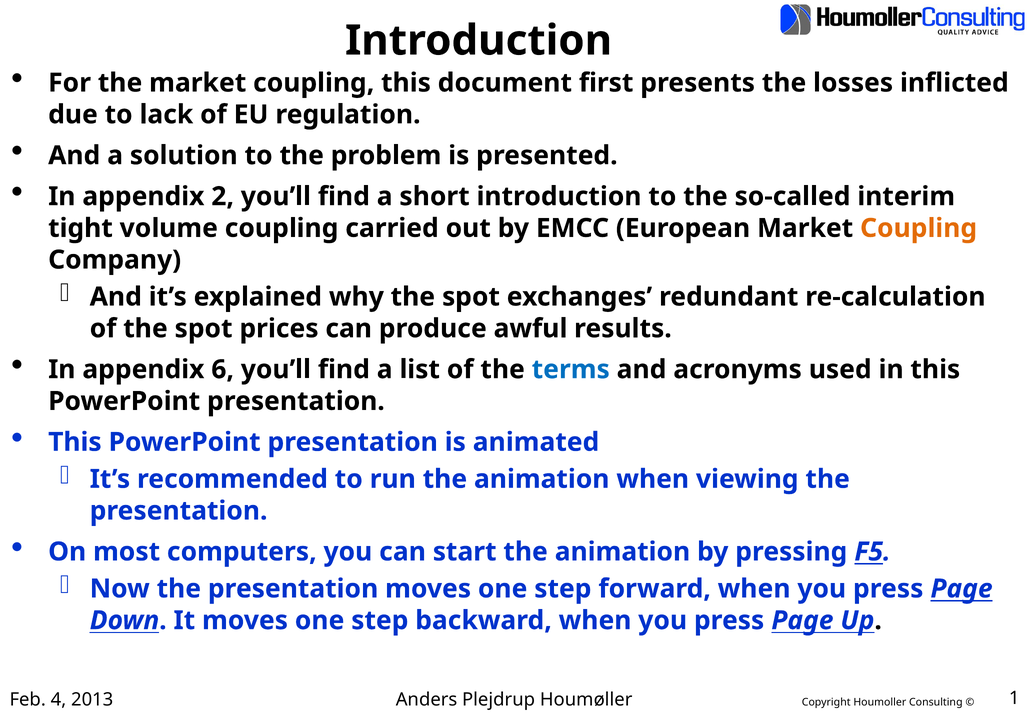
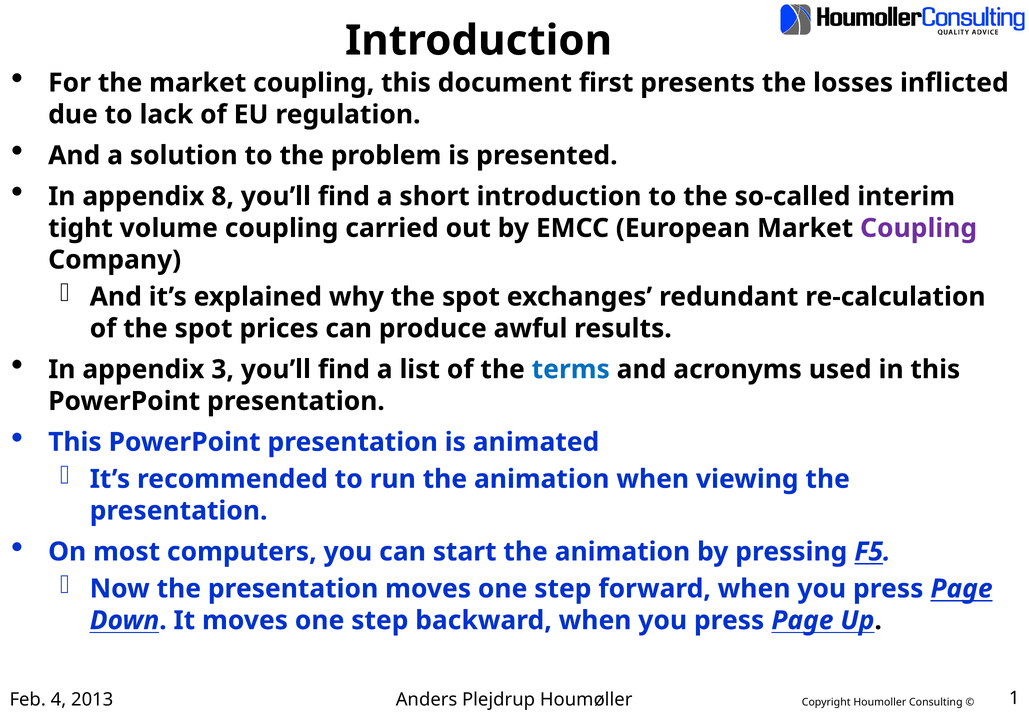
2: 2 -> 8 (223, 196)
Coupling colour: orange -> purple (919, 228)
6: 6 -> 3 (223, 369)
